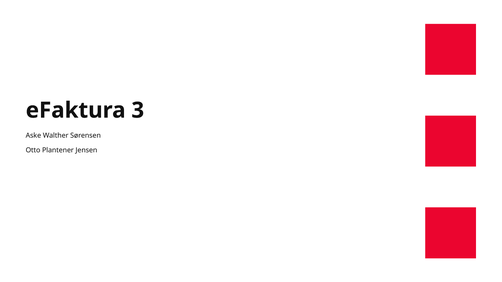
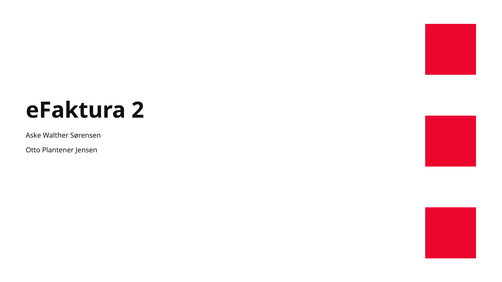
3: 3 -> 2 (138, 110)
